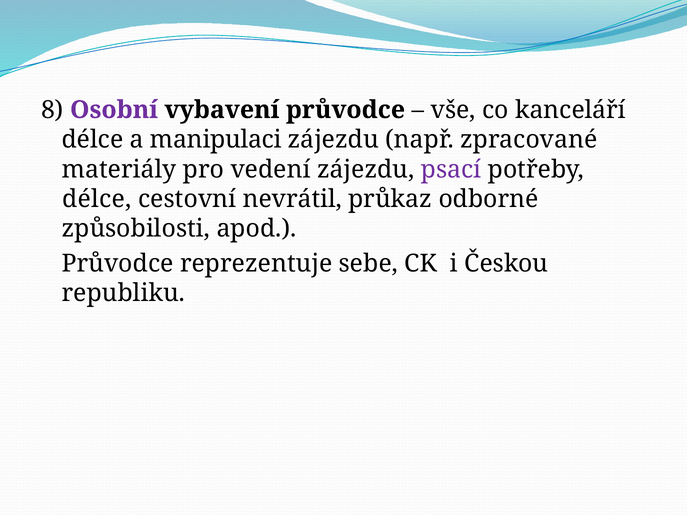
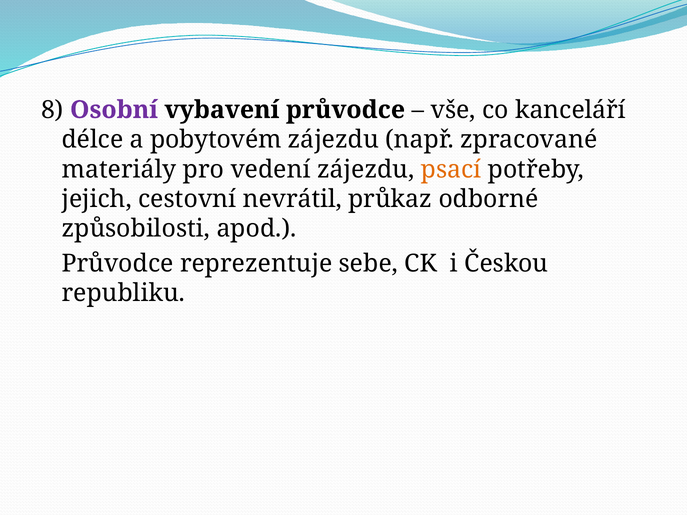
manipulaci: manipulaci -> pobytovém (216, 140)
psací colour: purple -> orange (451, 169)
délce: délce -> jejich (97, 199)
